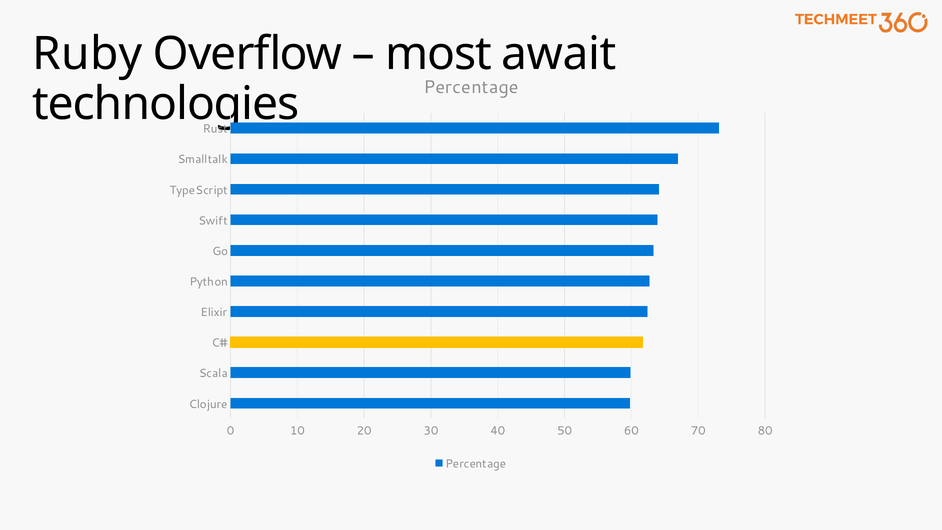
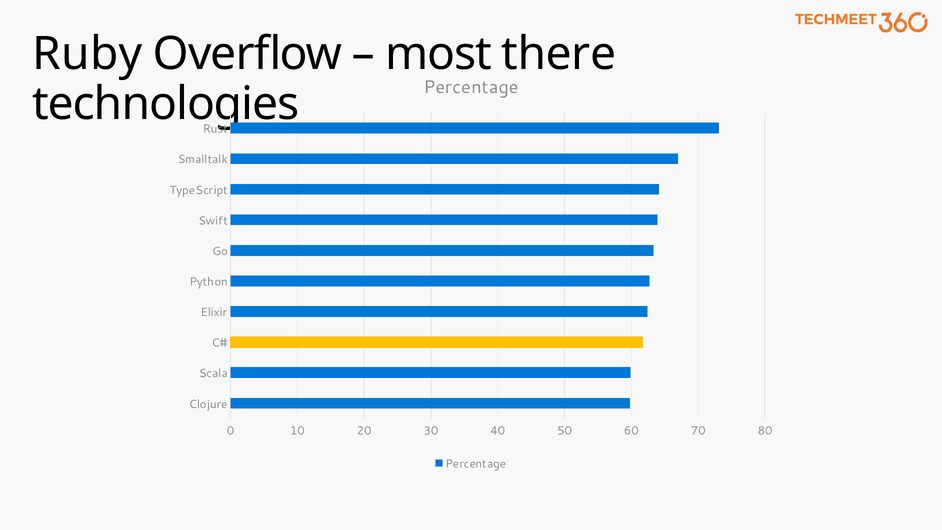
await: await -> there (559, 54)
